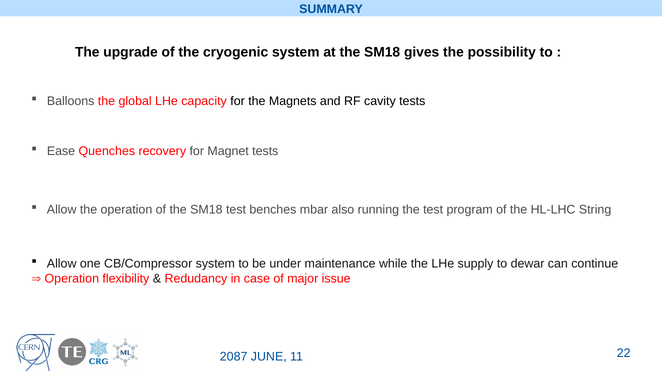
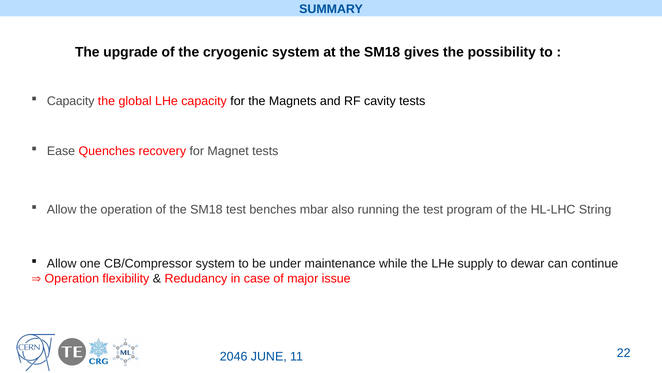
Balloons: Balloons -> Capacity (71, 101)
2087: 2087 -> 2046 (234, 356)
